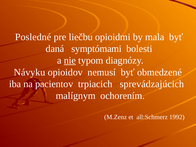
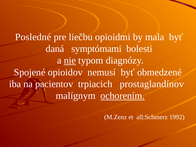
Návyku: Návyku -> Spojené (30, 72)
sprevádzajúcich: sprevádzajúcich -> prostaglandínov (152, 84)
ochorením underline: none -> present (123, 96)
